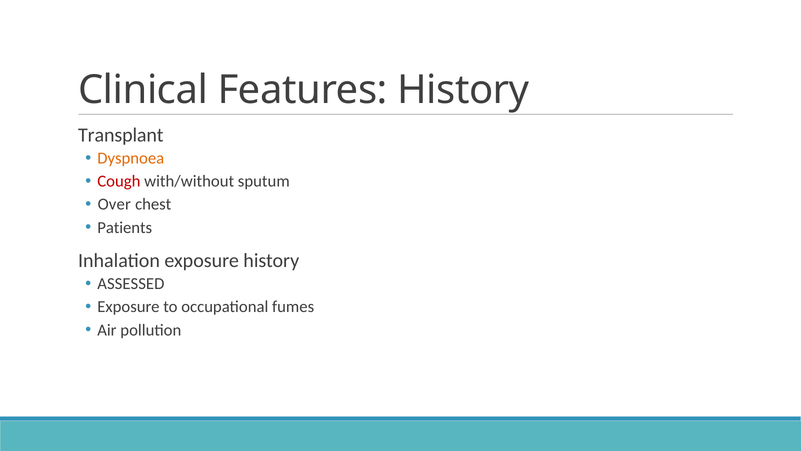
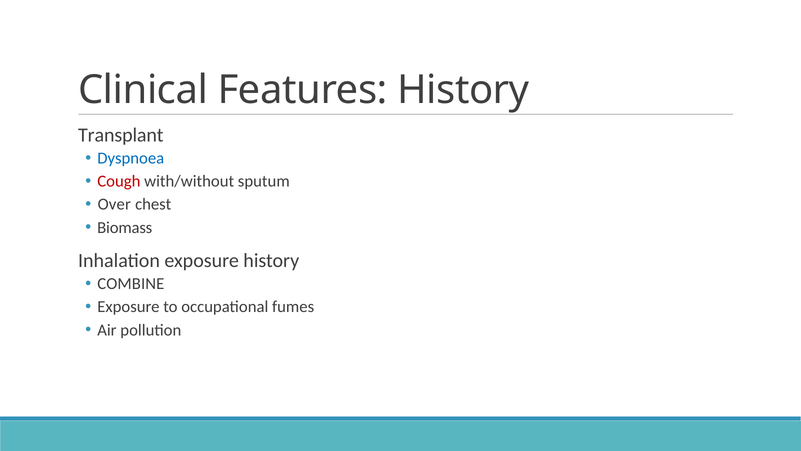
Dyspnoea colour: orange -> blue (131, 158)
Patients: Patients -> Biomass (125, 227)
ASSESSED: ASSESSED -> COMBINE (131, 284)
